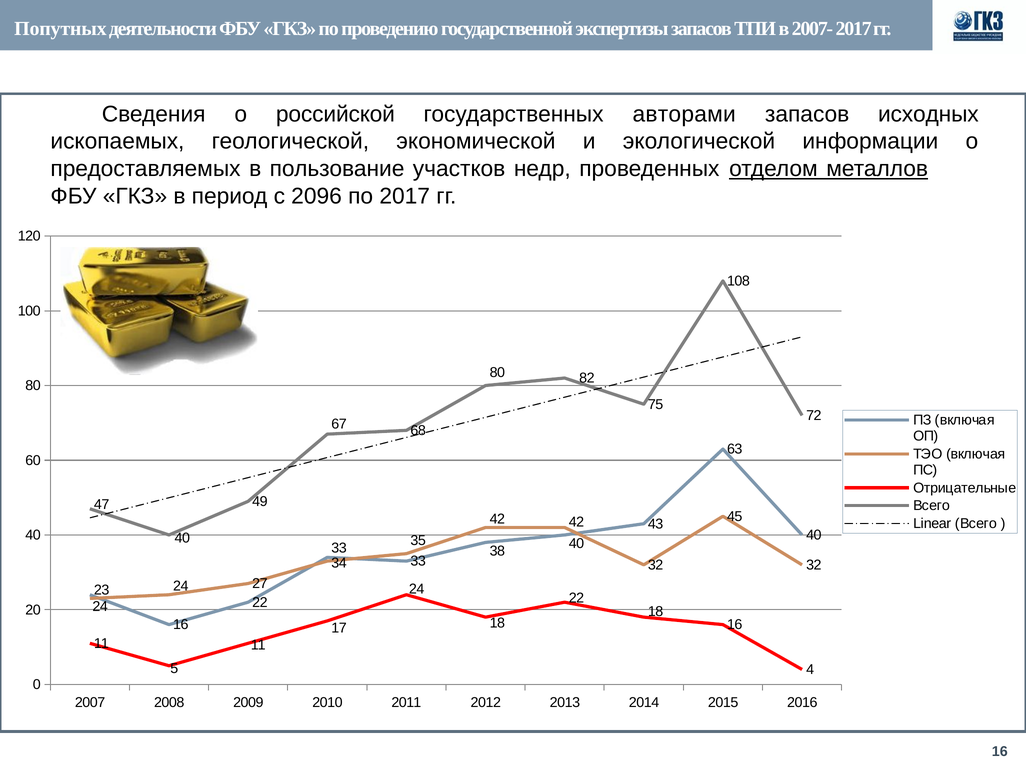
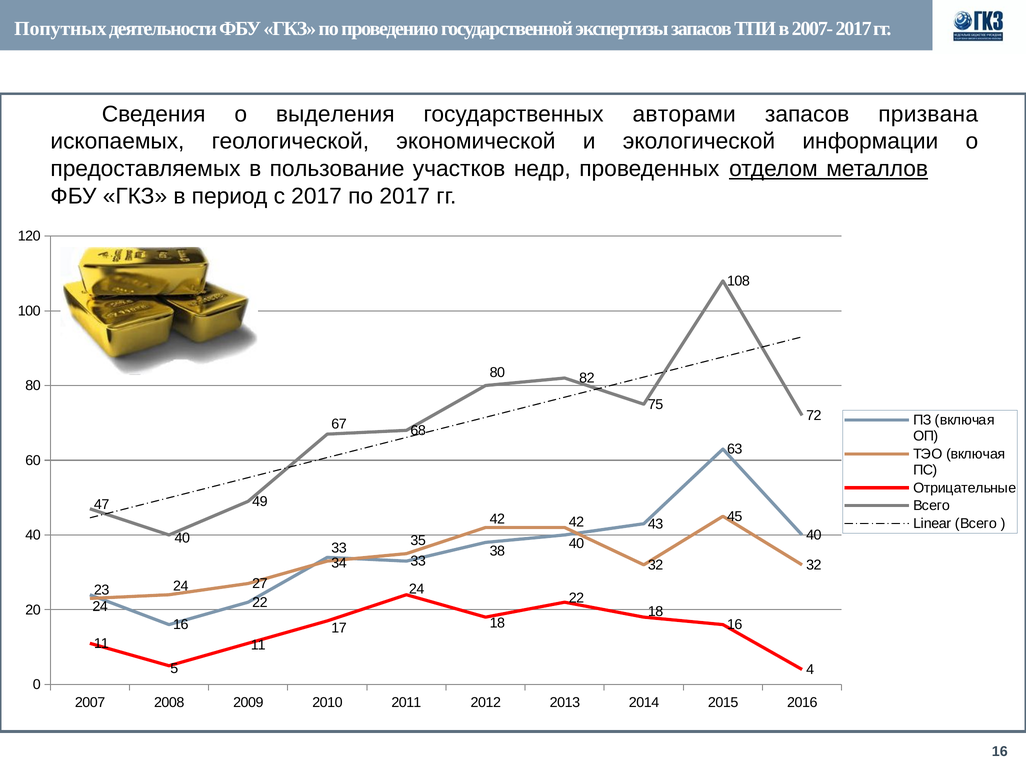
российской: российской -> выделения (335, 114)
исходных: исходных -> призвана (928, 114)
с 2096: 2096 -> 2017 (317, 196)
